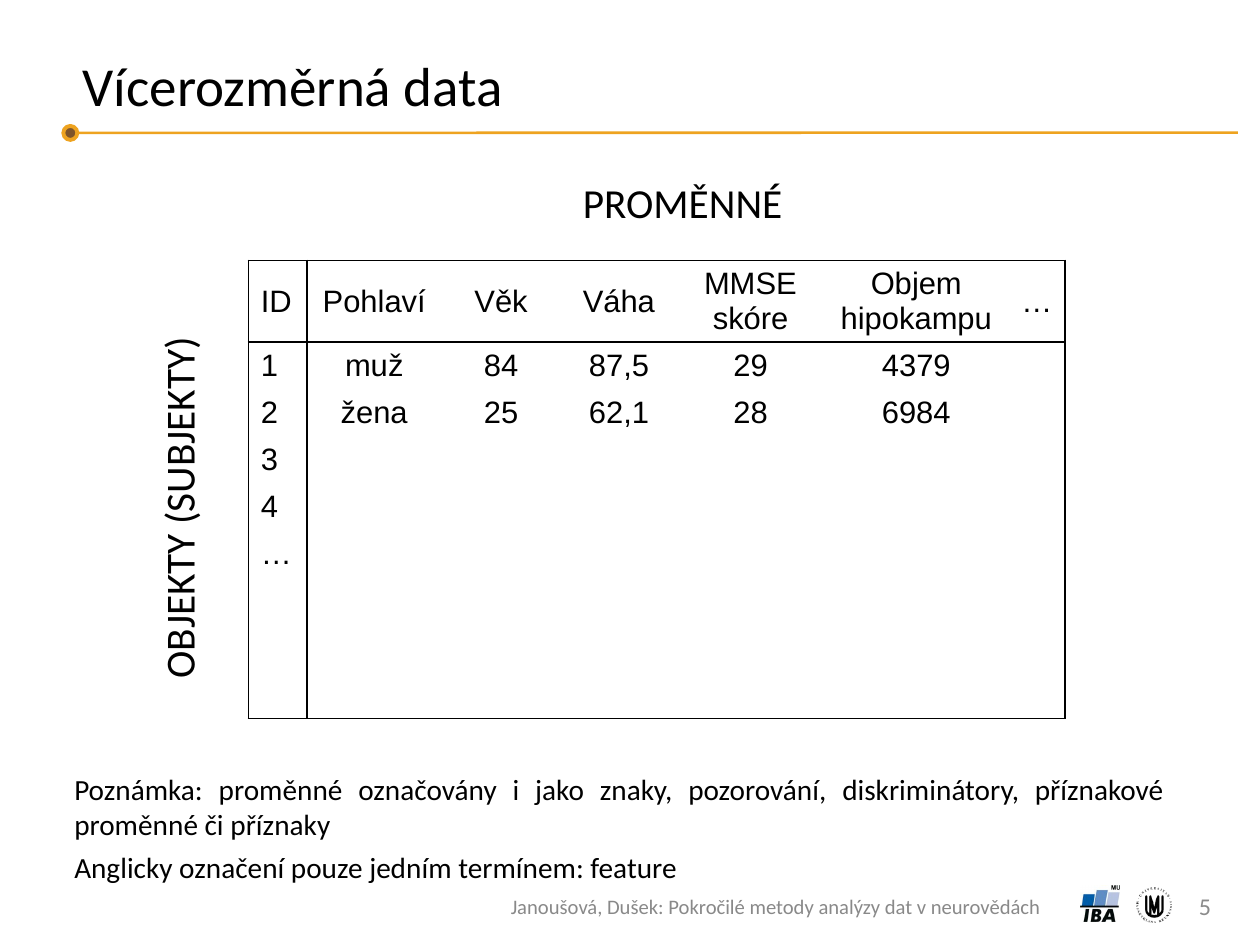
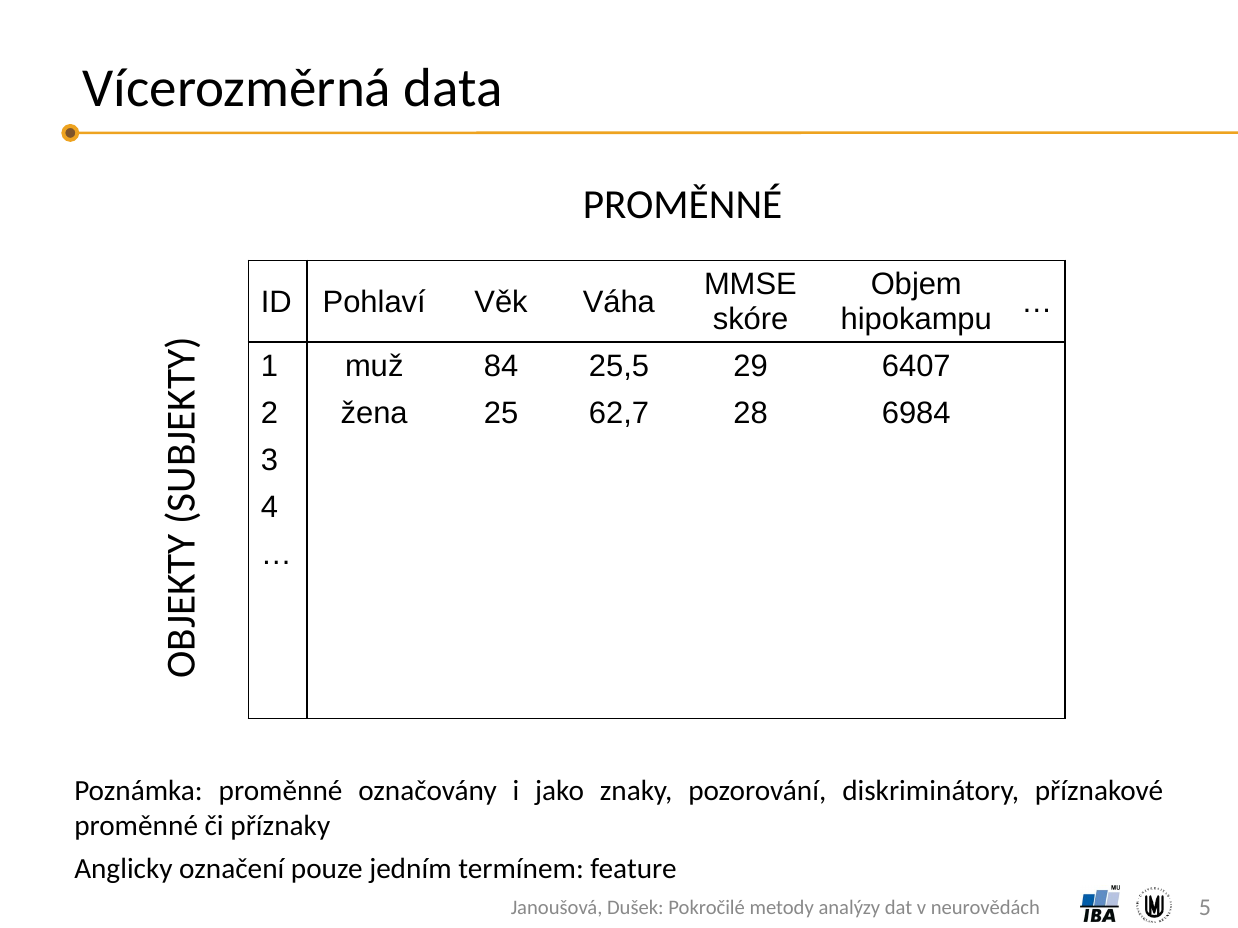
87,5: 87,5 -> 25,5 (619, 366)
4379: 4379 -> 6407 (916, 366)
62,1: 62,1 -> 62,7 (619, 414)
